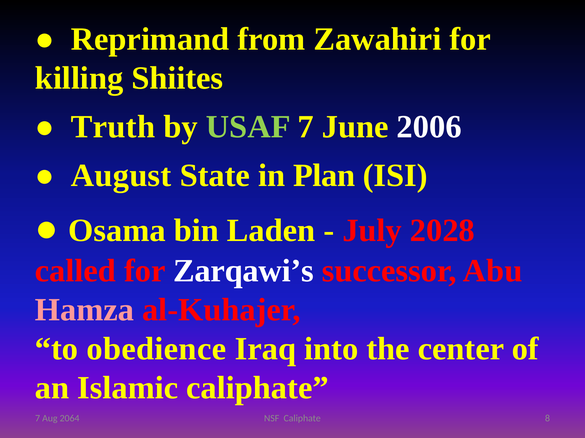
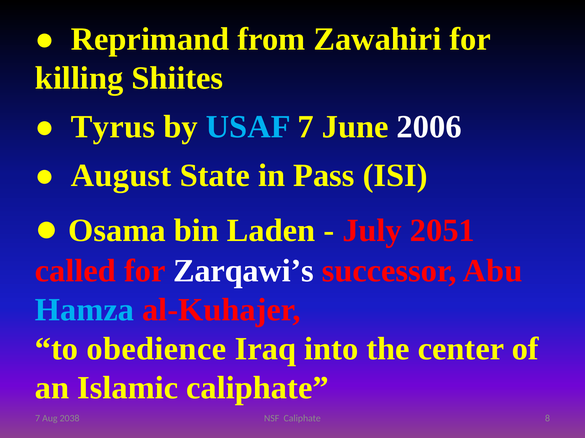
Truth: Truth -> Tyrus (113, 127)
USAF colour: light green -> light blue (248, 127)
Plan: Plan -> Pass (324, 176)
2028: 2028 -> 2051 (442, 231)
Hamza colour: pink -> light blue (85, 310)
2064: 2064 -> 2038 (70, 419)
